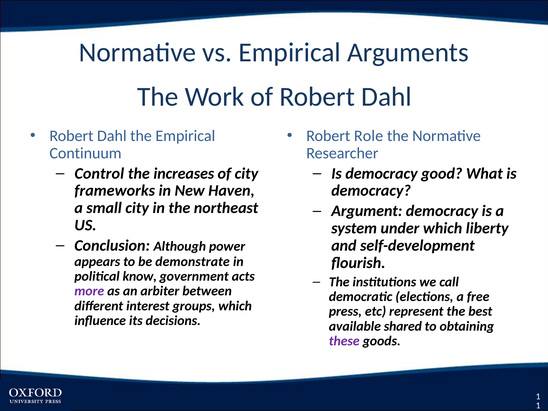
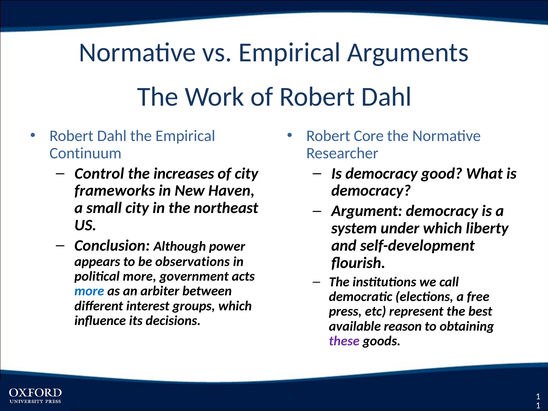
Role: Role -> Core (369, 136)
demonstrate: demonstrate -> observations (193, 262)
political know: know -> more (140, 276)
more colour: purple -> blue (89, 291)
shared: shared -> reason (403, 326)
